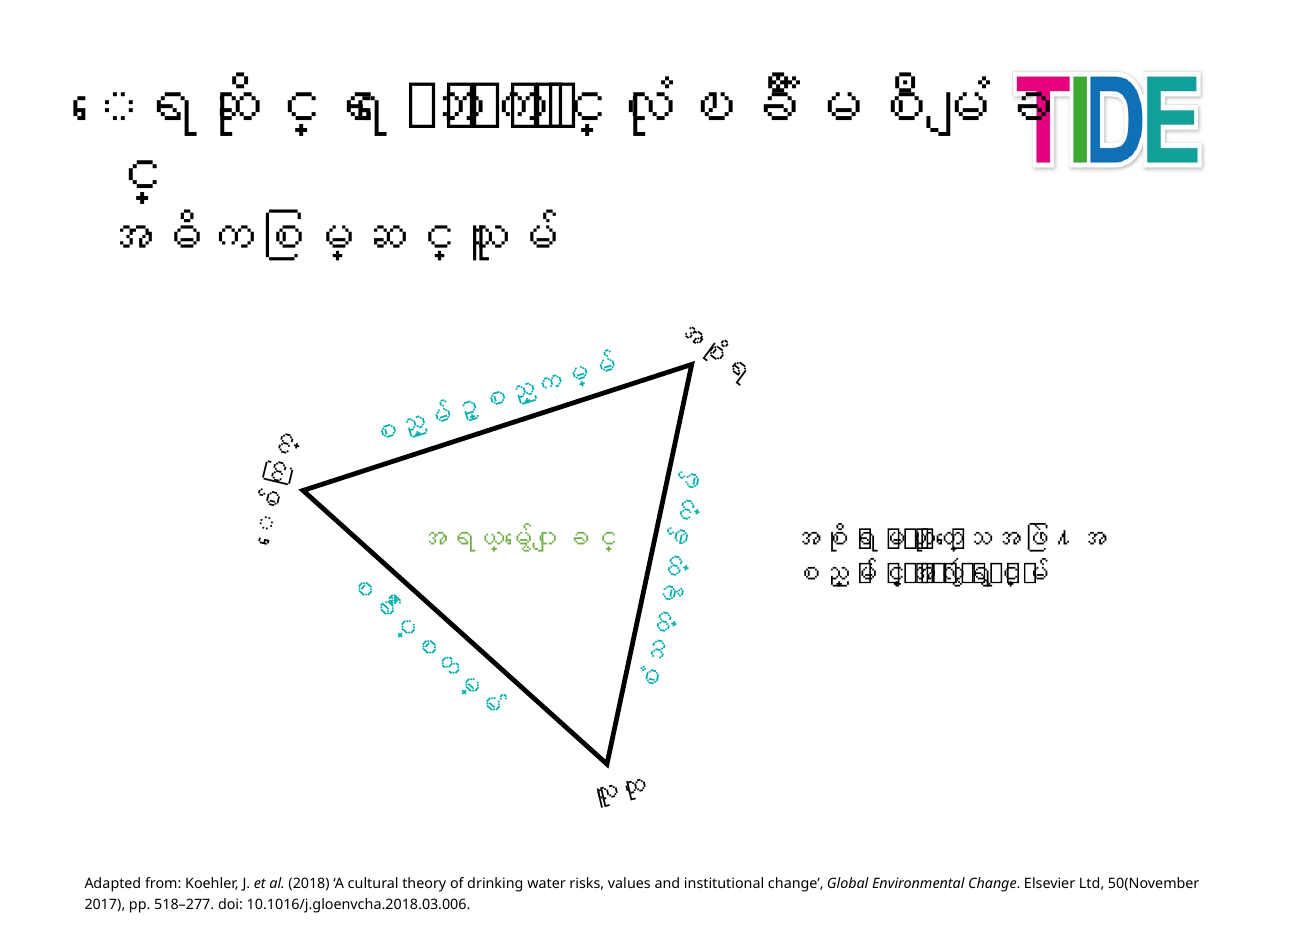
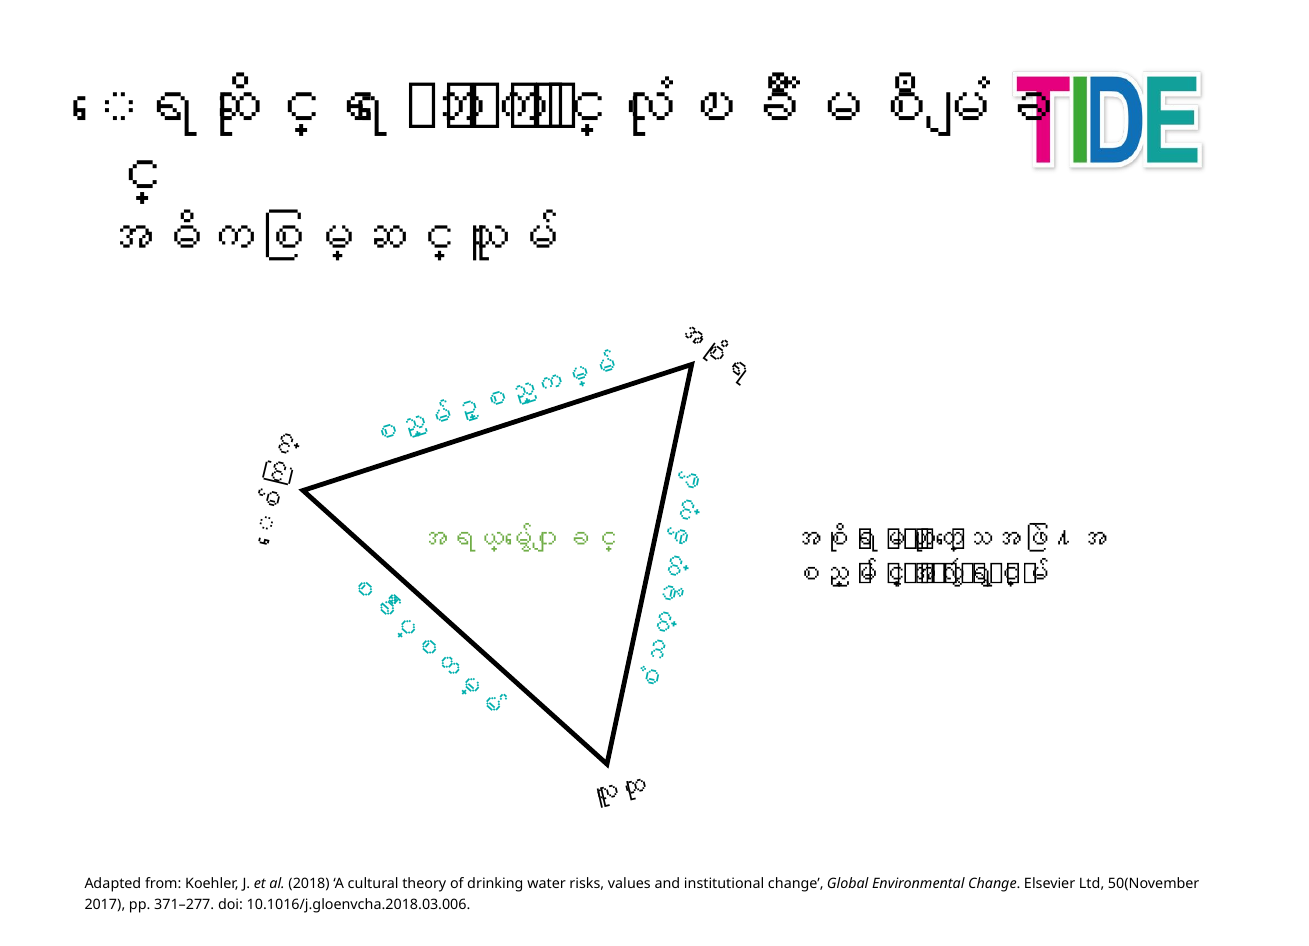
518–277: 518–277 -> 371–277 (184, 905)
